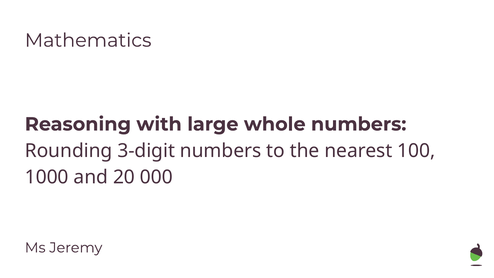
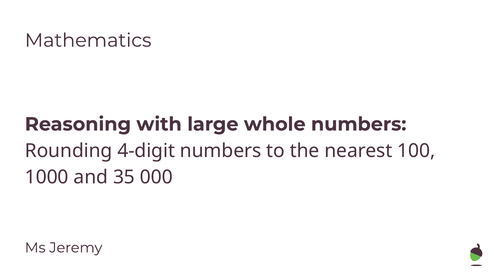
3-digit: 3-digit -> 4-digit (146, 151)
20: 20 -> 35 (124, 177)
